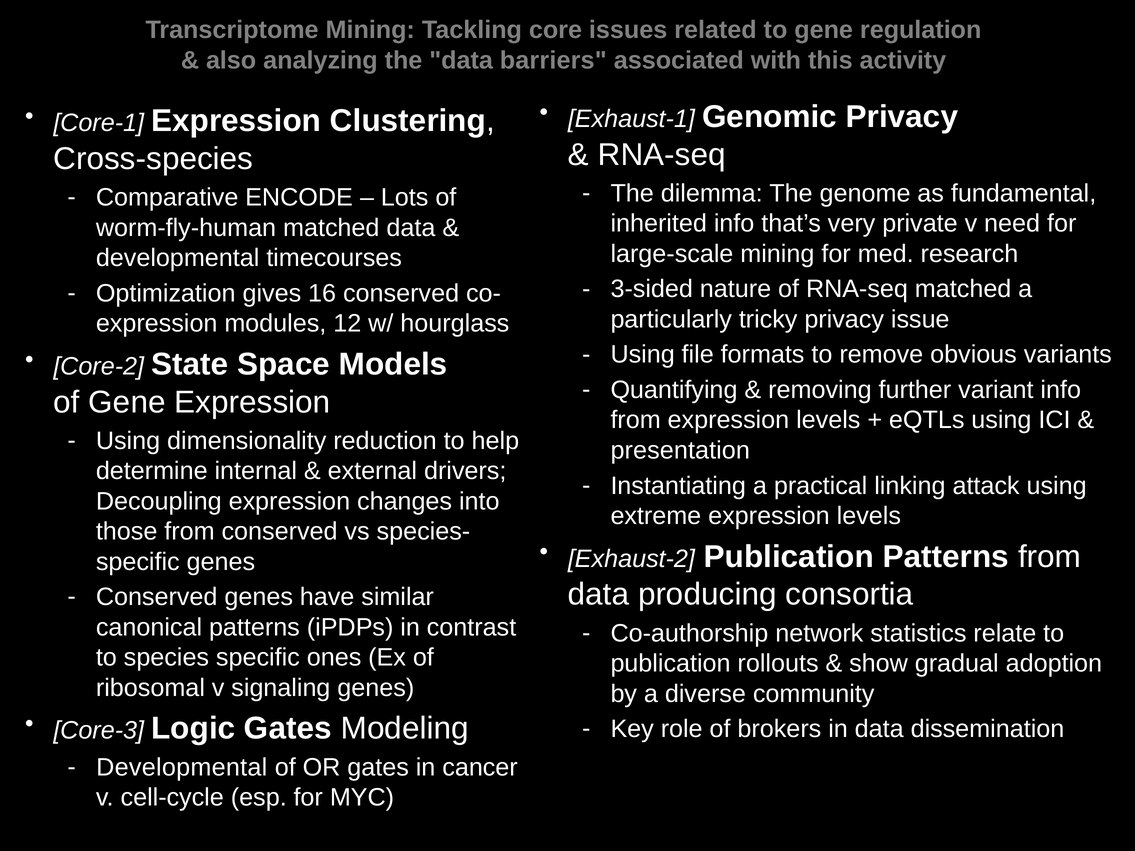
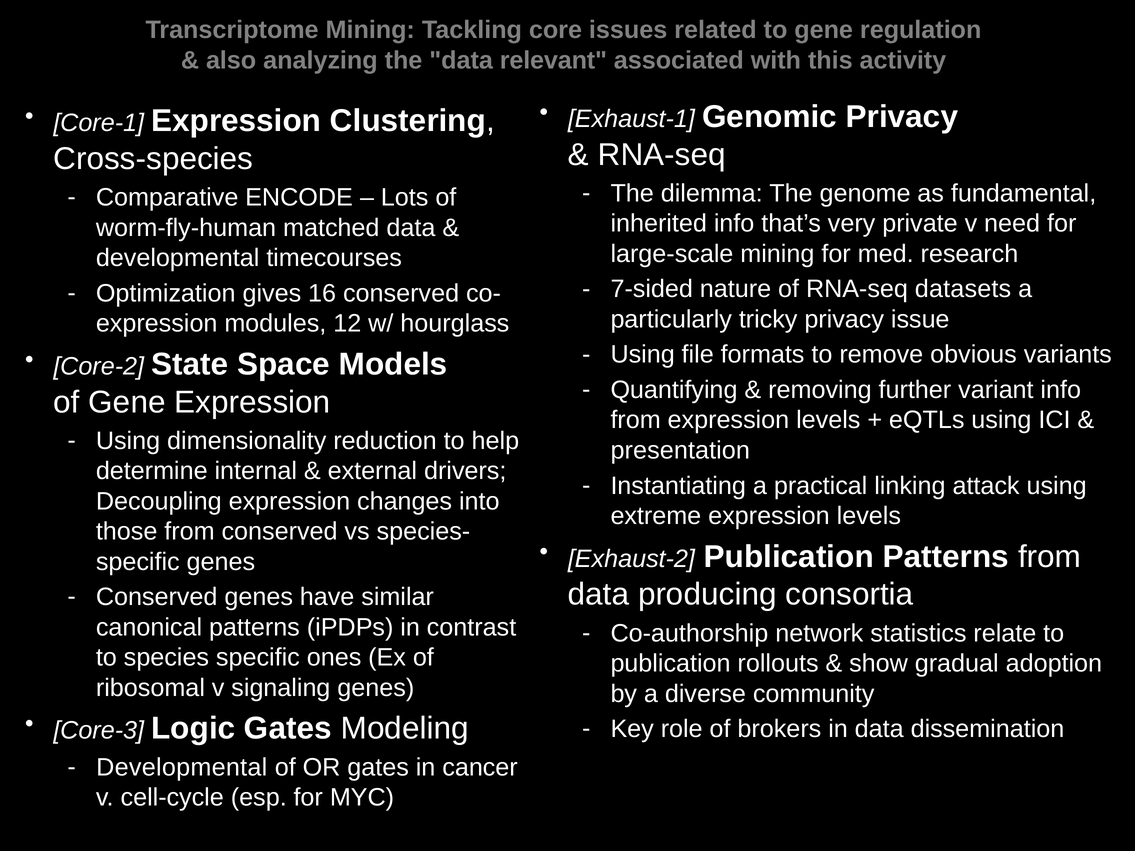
barriers: barriers -> relevant (553, 60)
3-sided: 3-sided -> 7-sided (652, 289)
RNA-seq matched: matched -> datasets (963, 289)
